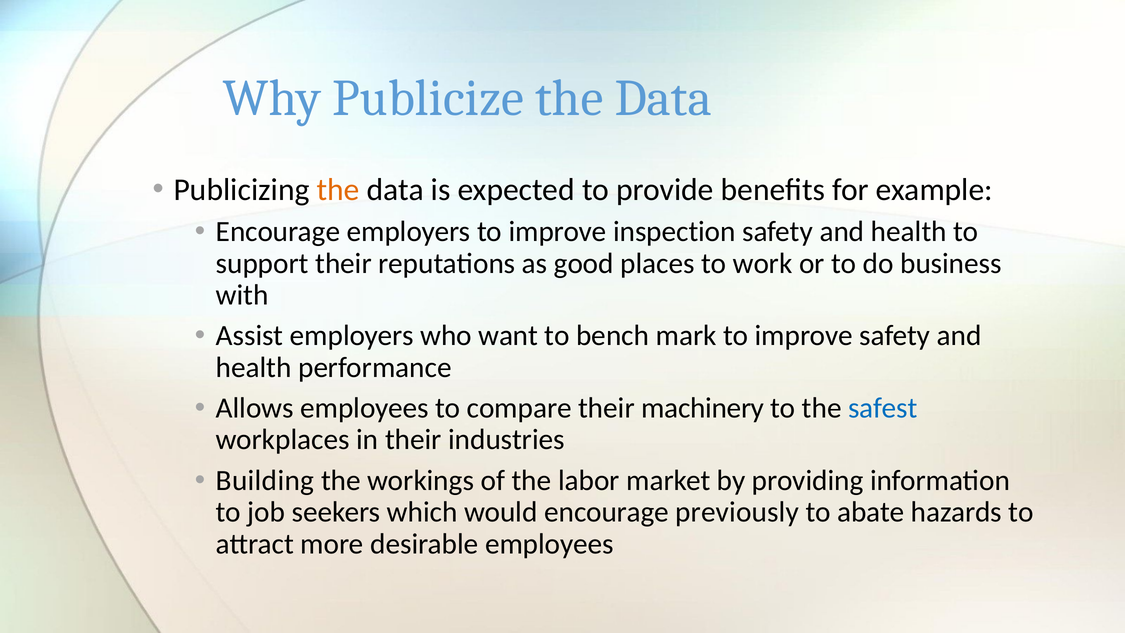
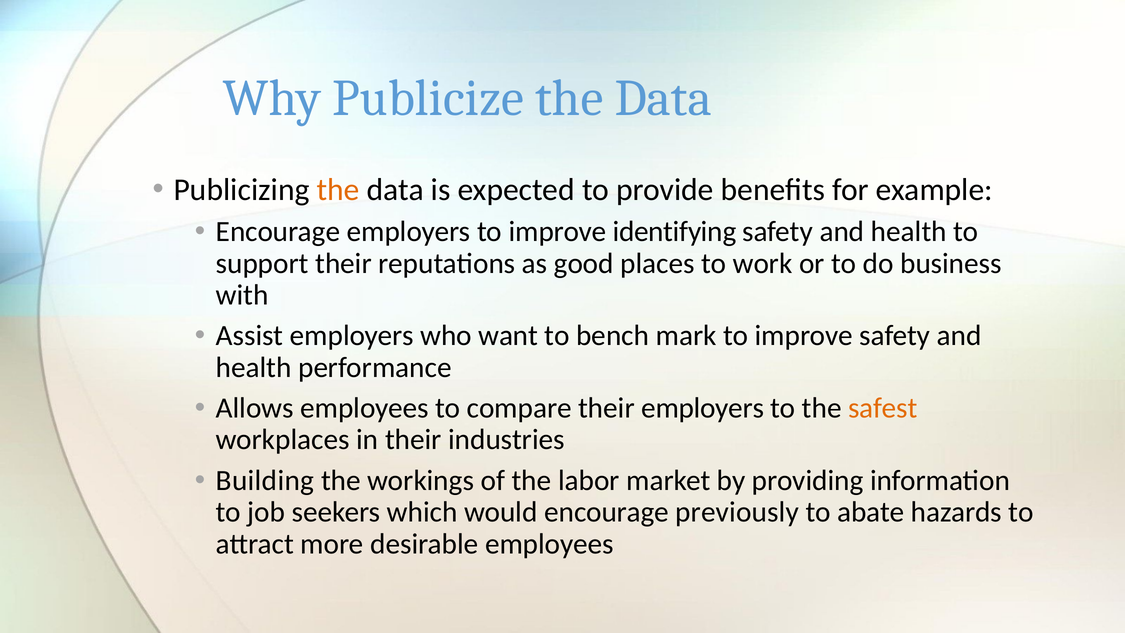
inspection: inspection -> identifying (674, 232)
their machinery: machinery -> employers (703, 408)
safest colour: blue -> orange (883, 408)
